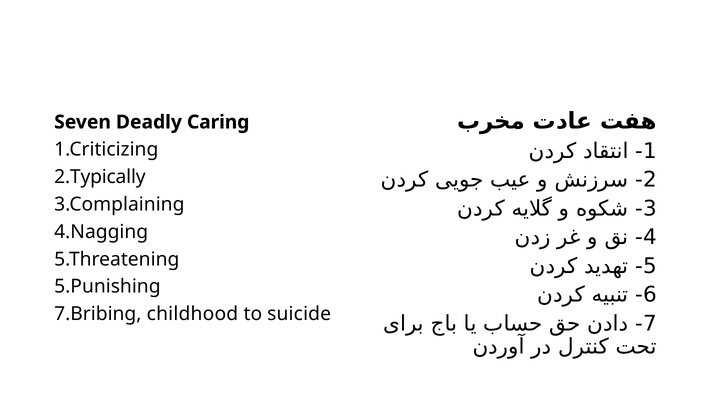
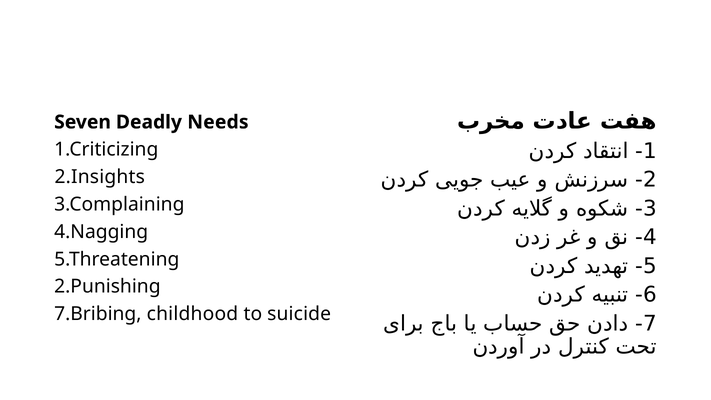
Caring: Caring -> Needs (218, 122)
2.Typically: 2.Typically -> 2.Insights (100, 177)
5.Punishing: 5.Punishing -> 2.Punishing (107, 287)
